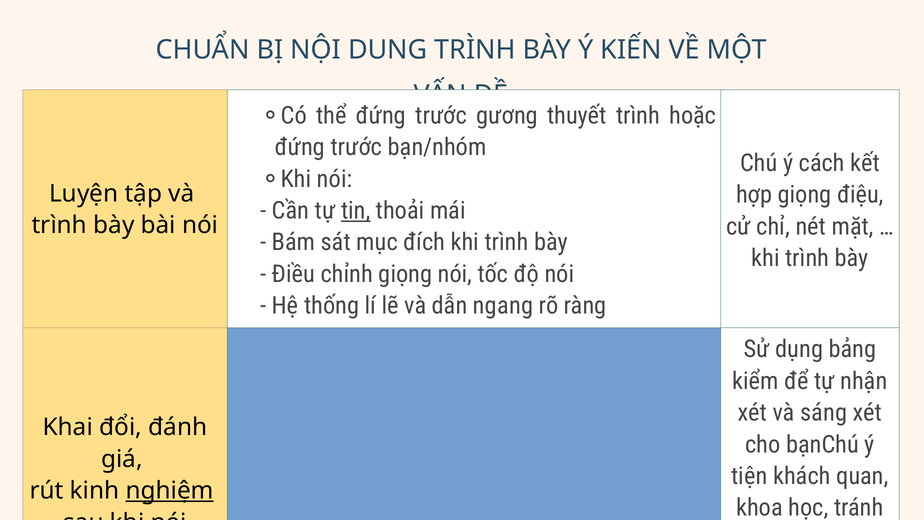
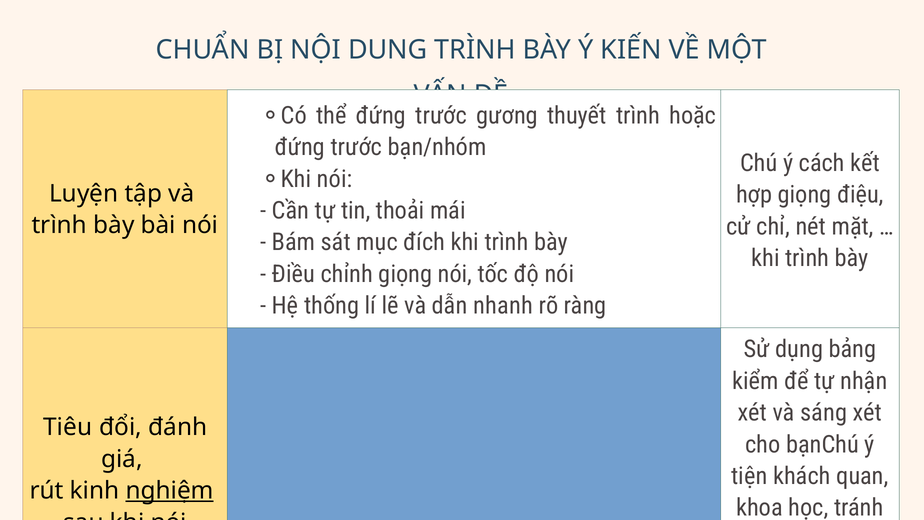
tin underline: present -> none (356, 211)
ngang: ngang -> nhanh (503, 306)
Khai: Khai -> Tiêu (68, 427)
